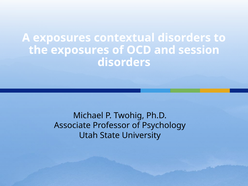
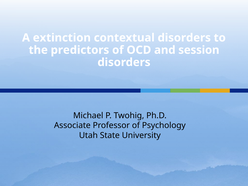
A exposures: exposures -> extinction (62, 38)
the exposures: exposures -> predictors (80, 50)
